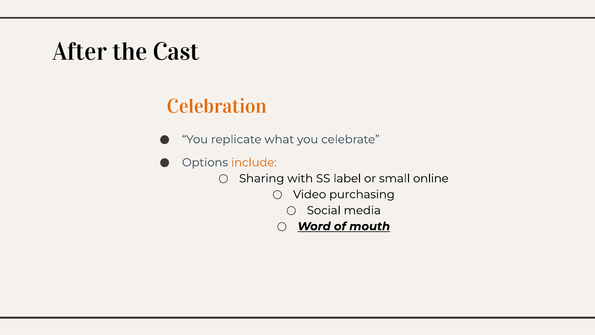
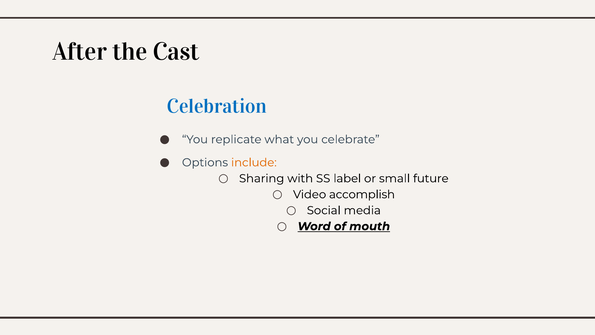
Celebration colour: orange -> blue (217, 106)
online: online -> future (431, 178)
purchasing: purchasing -> accomplish (362, 194)
